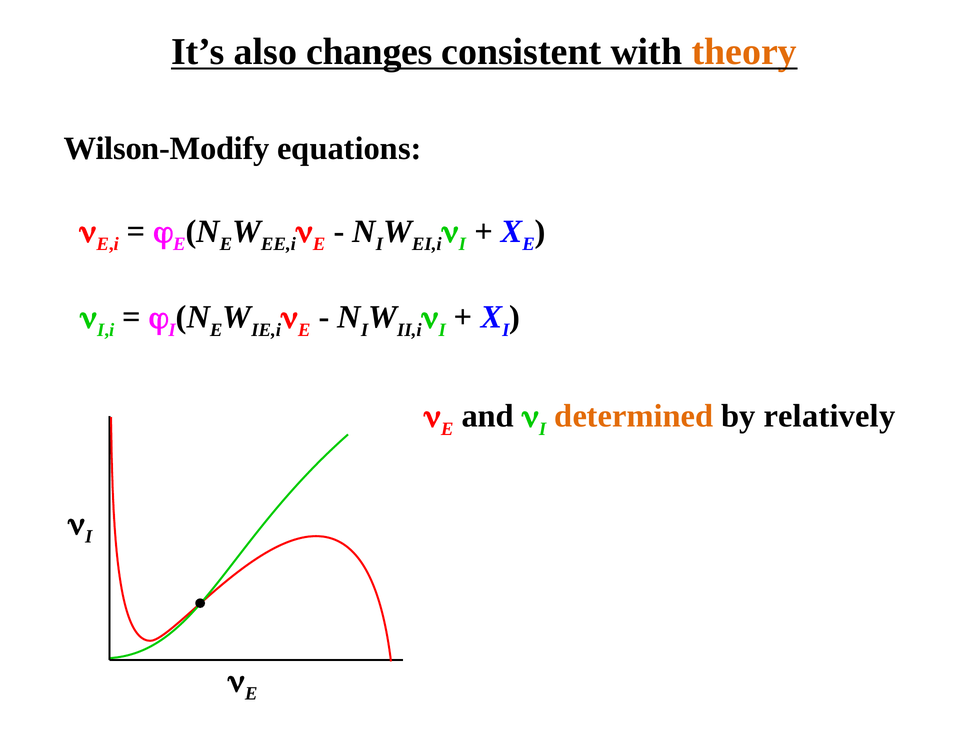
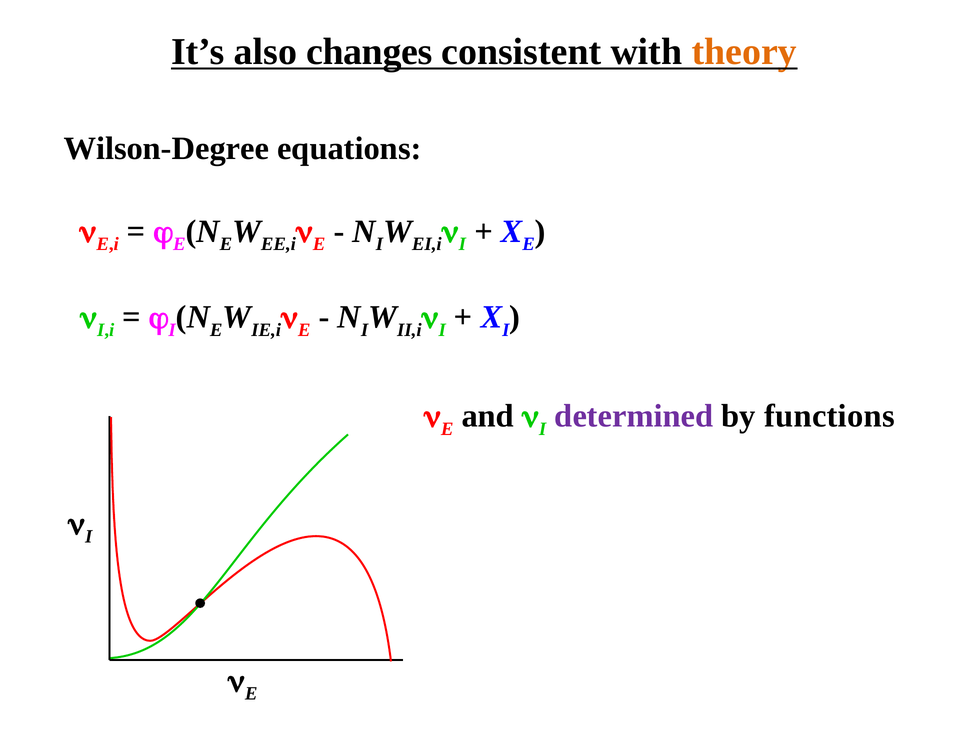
Wilson-Modify: Wilson-Modify -> Wilson-Degree (166, 148)
determined colour: orange -> purple (634, 416)
relatively: relatively -> functions (830, 416)
